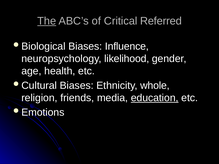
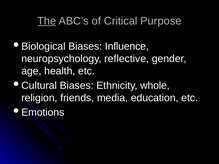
Referred: Referred -> Purpose (161, 21)
likelihood: likelihood -> reflective (127, 59)
education underline: present -> none (155, 98)
